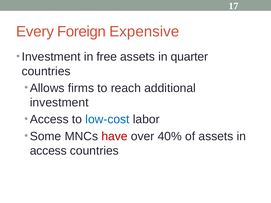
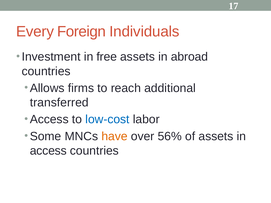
Expensive: Expensive -> Individuals (144, 32)
quarter: quarter -> abroad (189, 57)
investment: investment -> transferred (59, 103)
have colour: red -> orange (114, 136)
40%: 40% -> 56% (170, 136)
